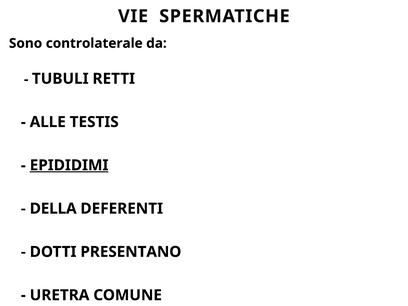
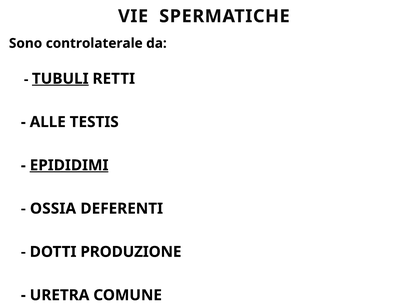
TUBULI underline: none -> present (60, 79)
DELLA: DELLA -> OSSIA (53, 209)
PRESENTANO: PRESENTANO -> PRODUZIONE (131, 252)
